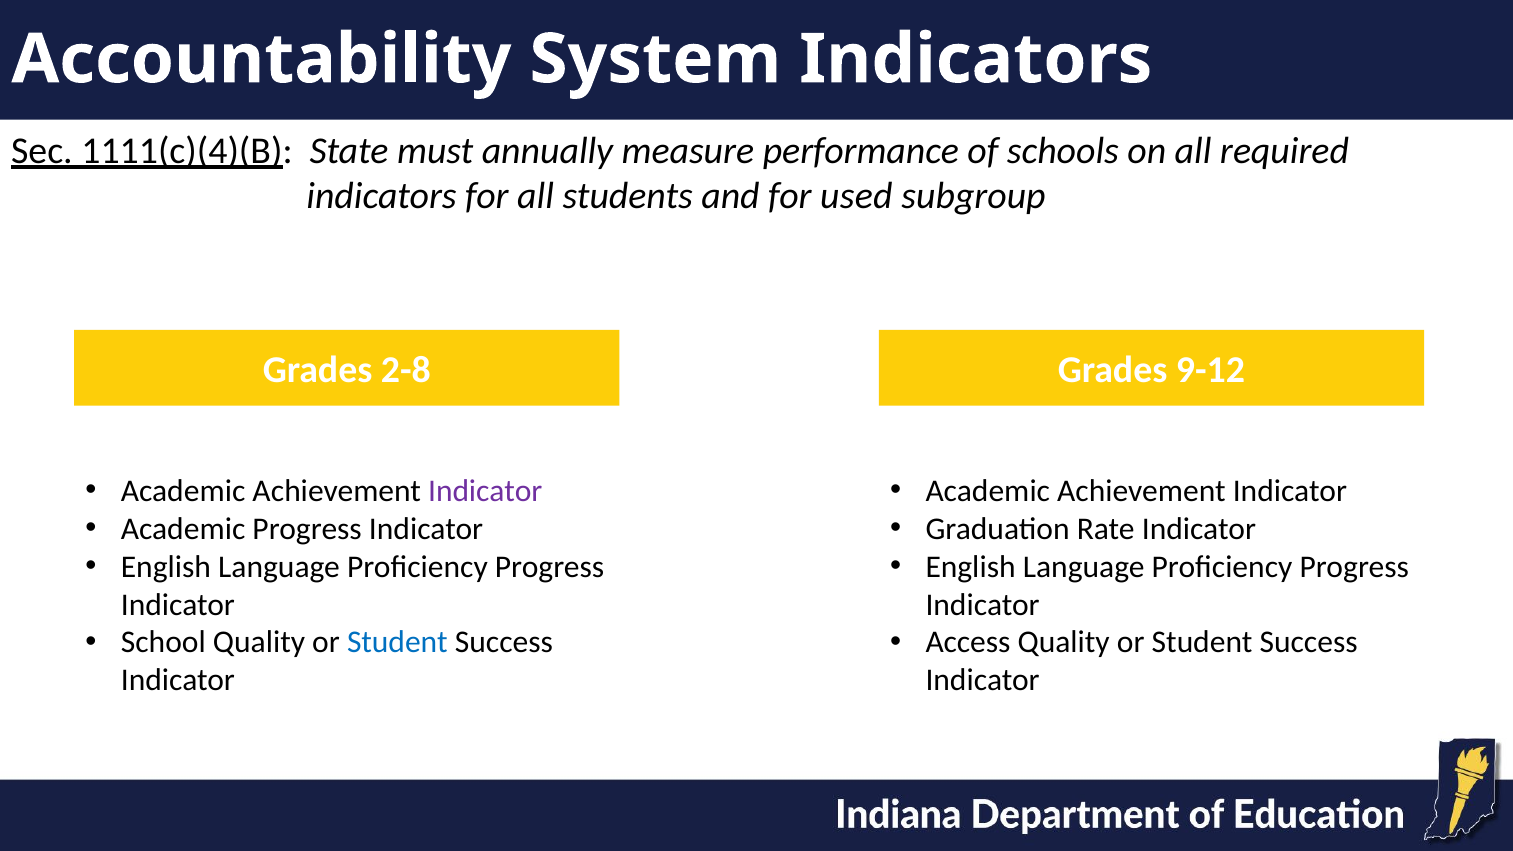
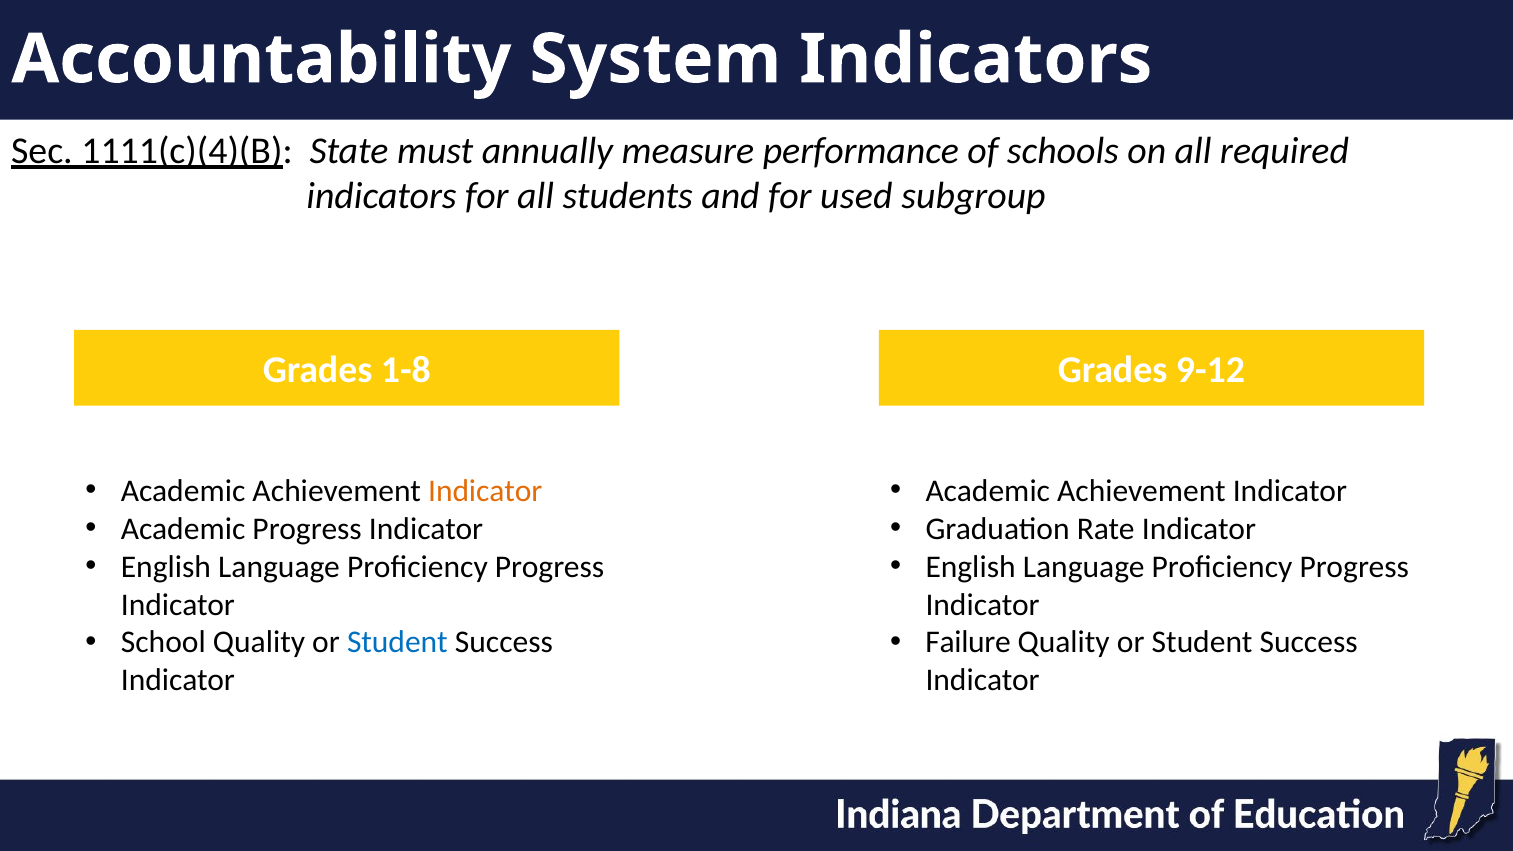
2-8: 2-8 -> 1-8 (406, 370)
Indicator colour: purple -> orange (485, 491)
Access: Access -> Failure (968, 643)
